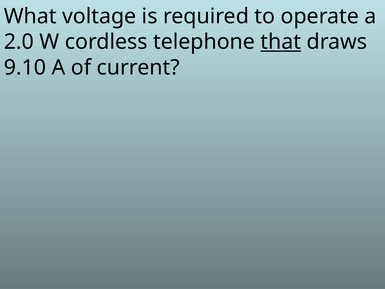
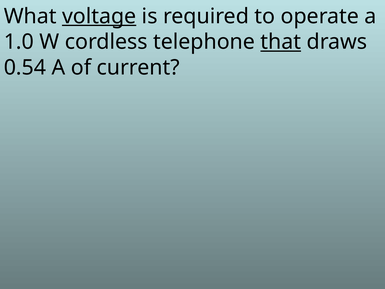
voltage underline: none -> present (99, 16)
2.0: 2.0 -> 1.0 (19, 42)
9.10: 9.10 -> 0.54 (25, 68)
